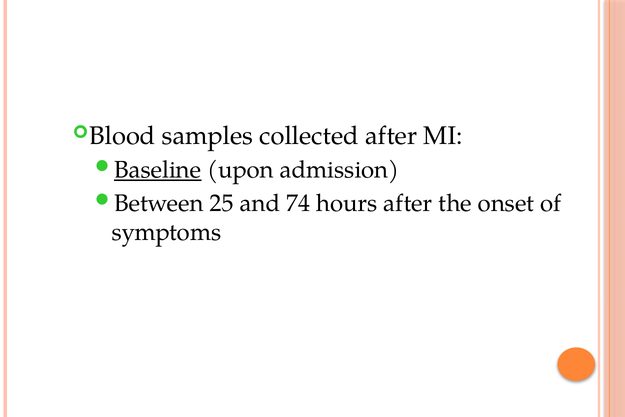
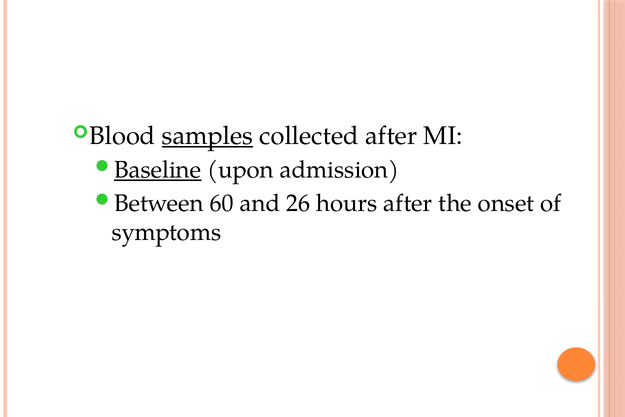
samples underline: none -> present (207, 136)
25: 25 -> 60 (222, 203)
74: 74 -> 26 (298, 203)
